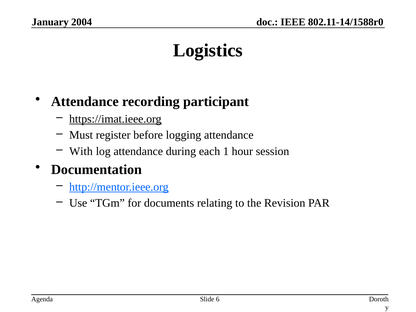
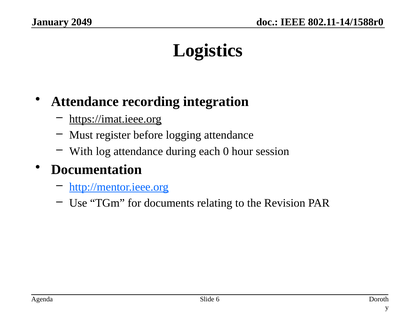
2004: 2004 -> 2049 (82, 22)
participant: participant -> integration (216, 102)
1: 1 -> 0 (226, 151)
